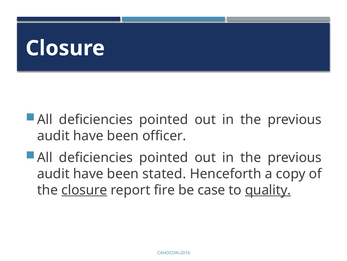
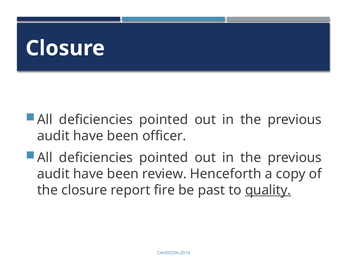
stated: stated -> review (164, 173)
closure underline: present -> none (84, 189)
case: case -> past (211, 189)
